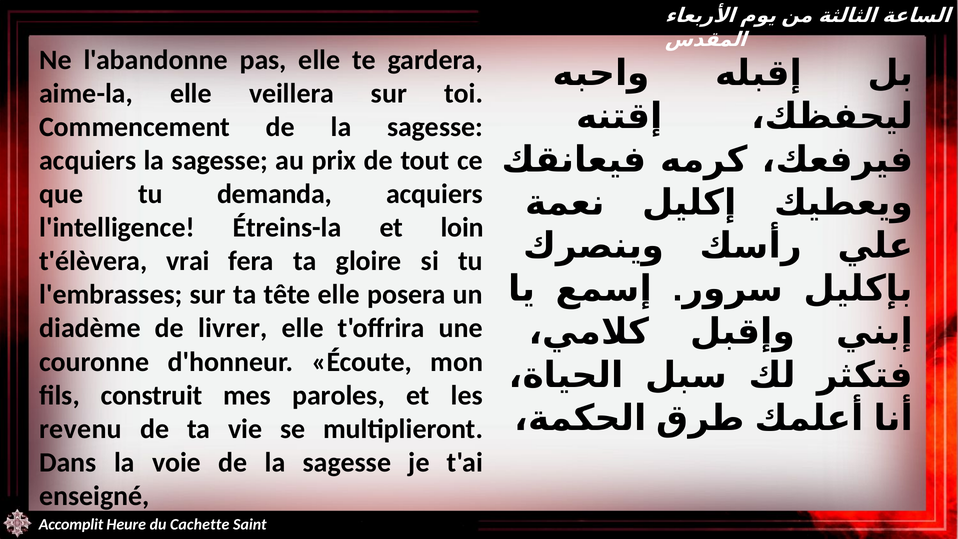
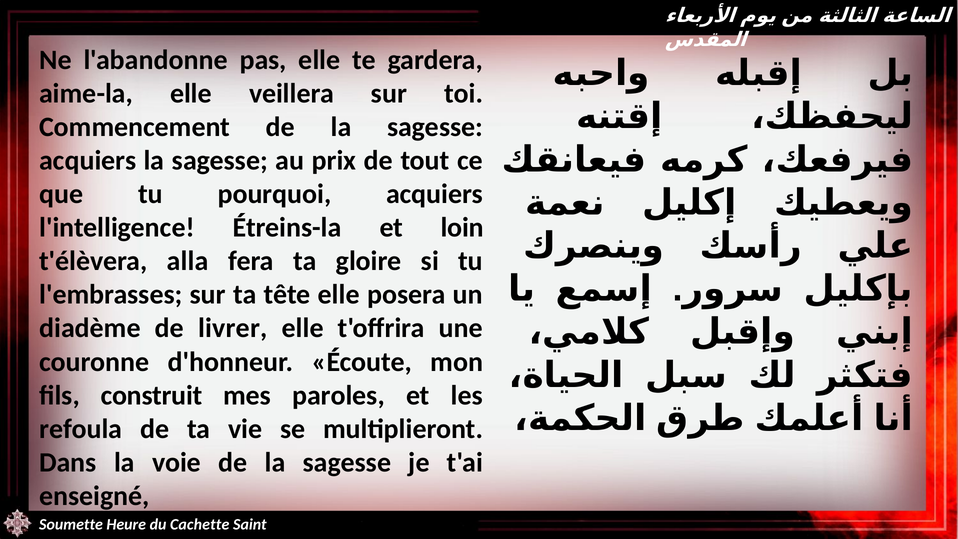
demanda: demanda -> pourquoi (274, 194)
vrai: vrai -> alla (188, 261)
revenu: revenu -> refoula (81, 429)
Accomplit: Accomplit -> Soumette (71, 524)
